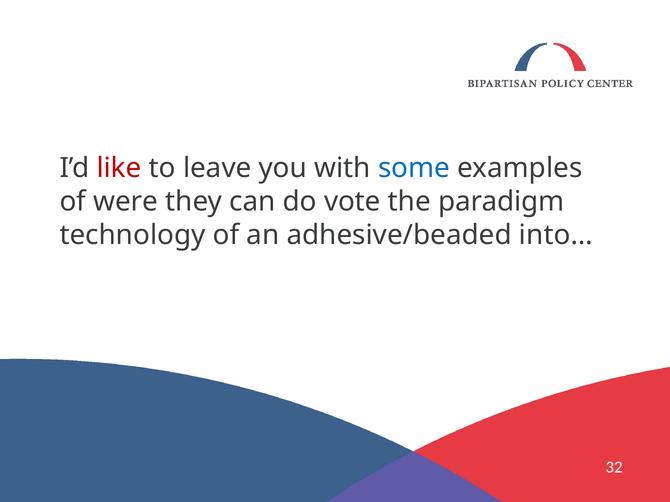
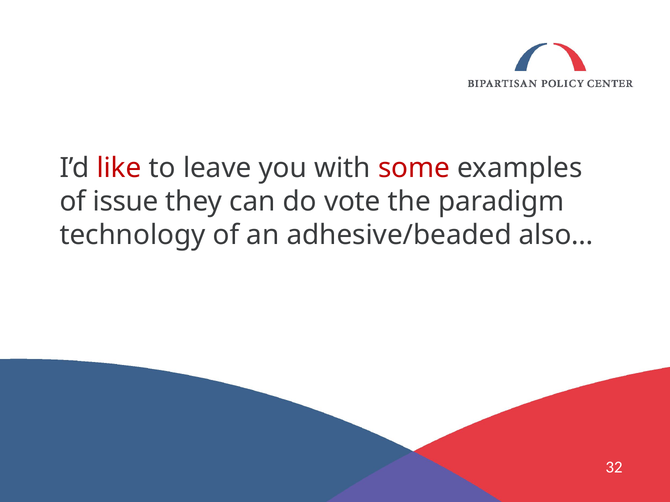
some colour: blue -> red (414, 168)
were: were -> issue (126, 202)
into…: into… -> also… (556, 235)
